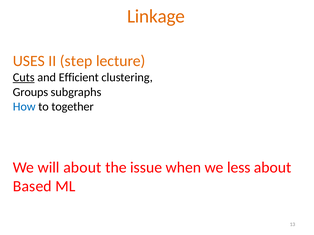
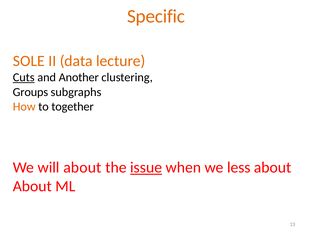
Linkage: Linkage -> Specific (156, 16)
USES: USES -> SOLE (29, 61)
step: step -> data (76, 61)
Efficient: Efficient -> Another (79, 78)
How colour: blue -> orange (24, 107)
issue underline: none -> present (146, 168)
Based: Based -> About (32, 187)
